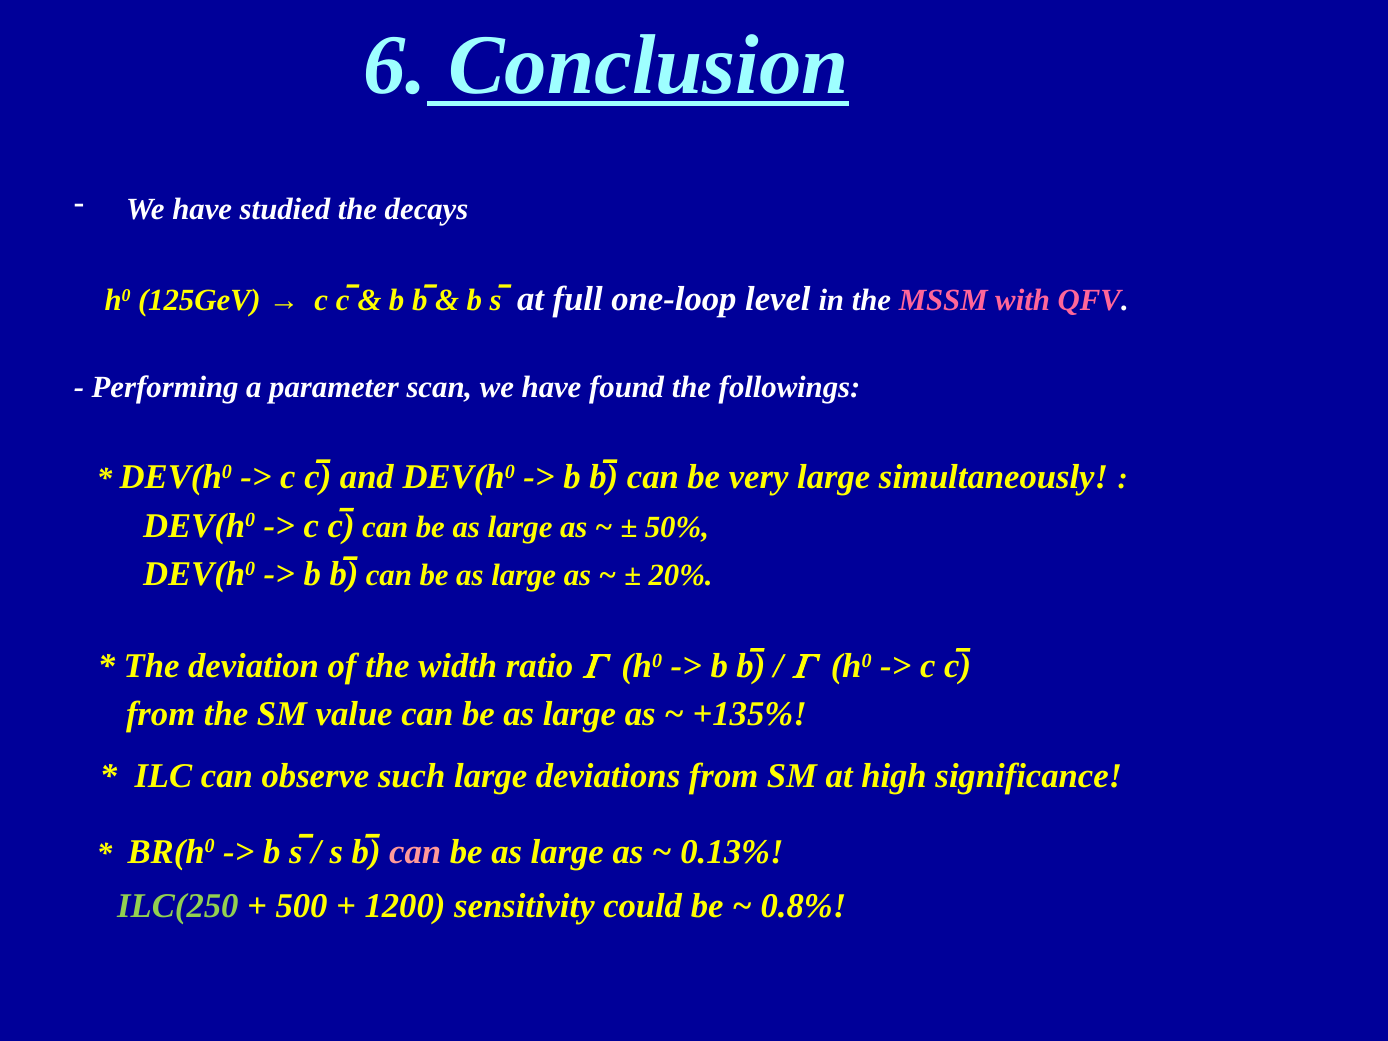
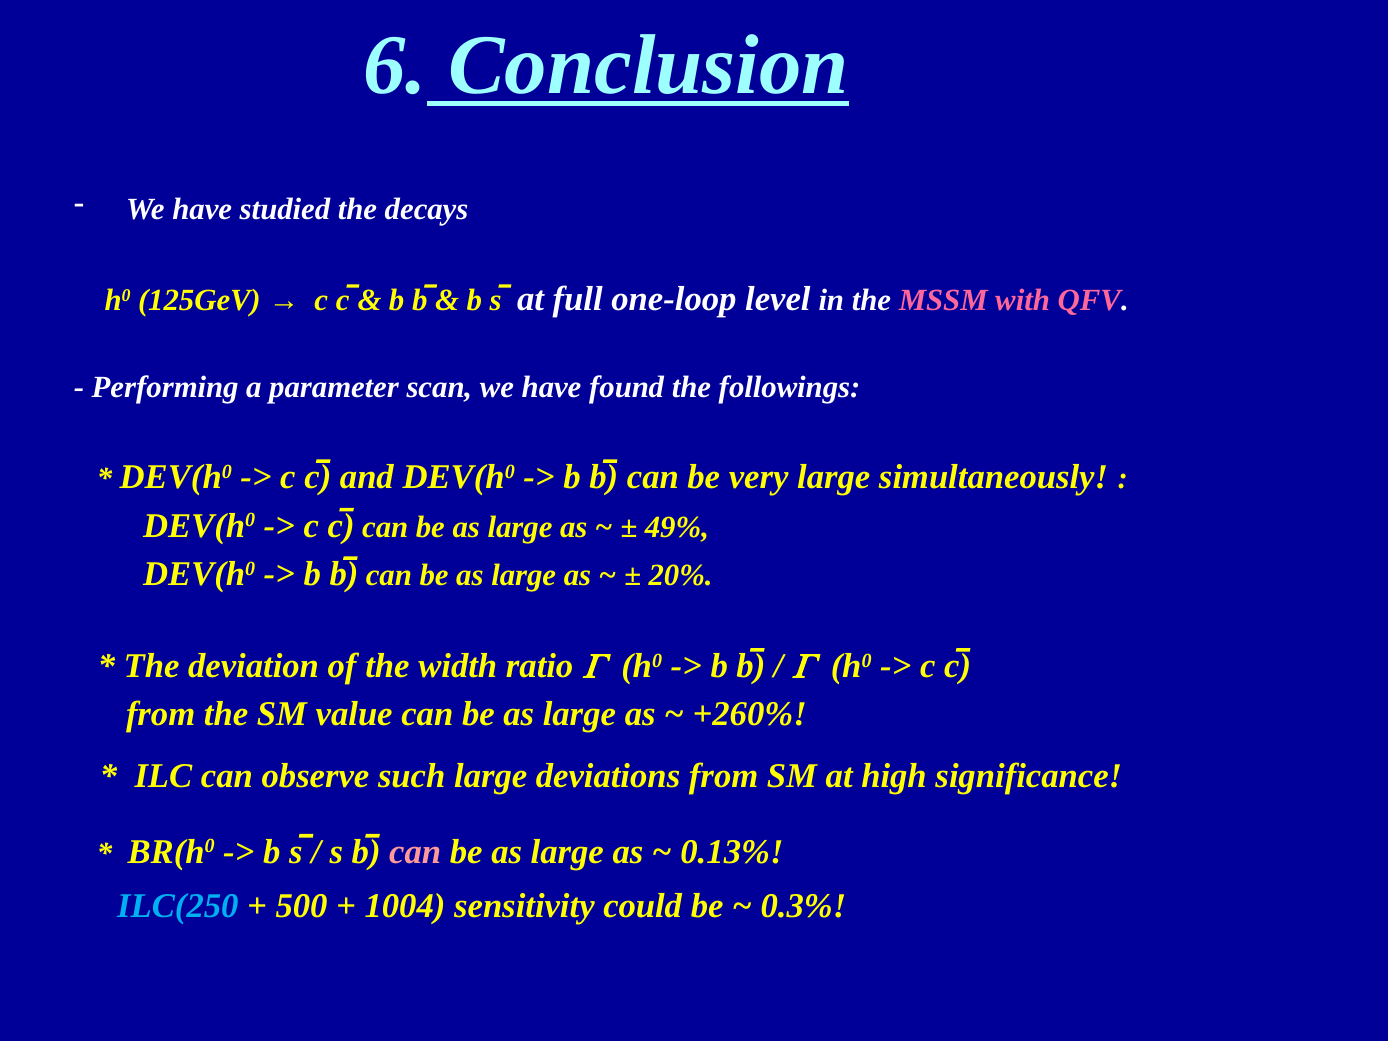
50%: 50% -> 49% (677, 527)
+135%: +135% -> +260% (750, 715)
ILC(250 colour: light green -> light blue (178, 906)
1200: 1200 -> 1004 (405, 906)
0.8%: 0.8% -> 0.3% (803, 906)
